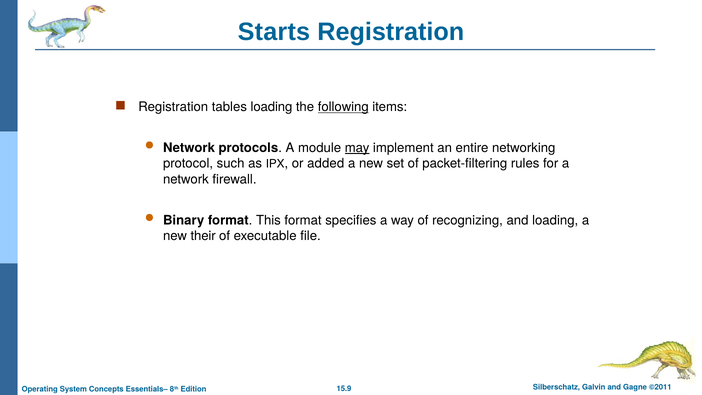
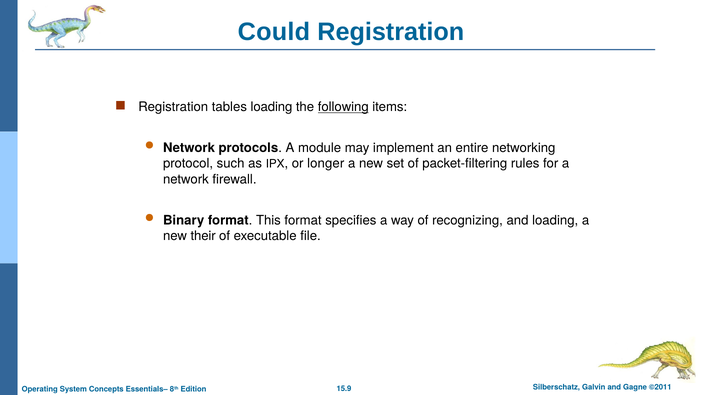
Starts: Starts -> Could (274, 32)
may underline: present -> none (357, 148)
added: added -> longer (326, 164)
